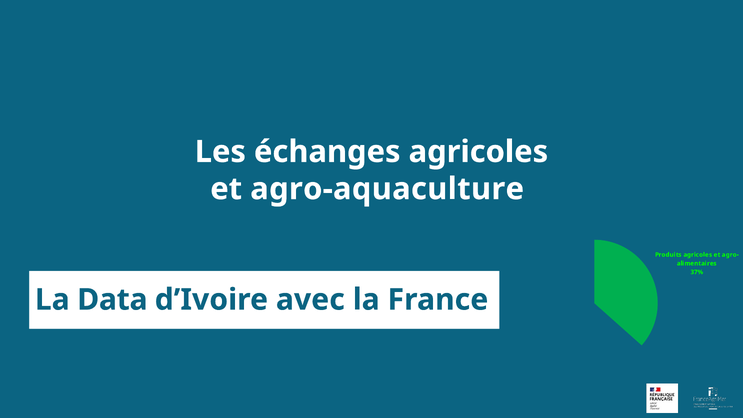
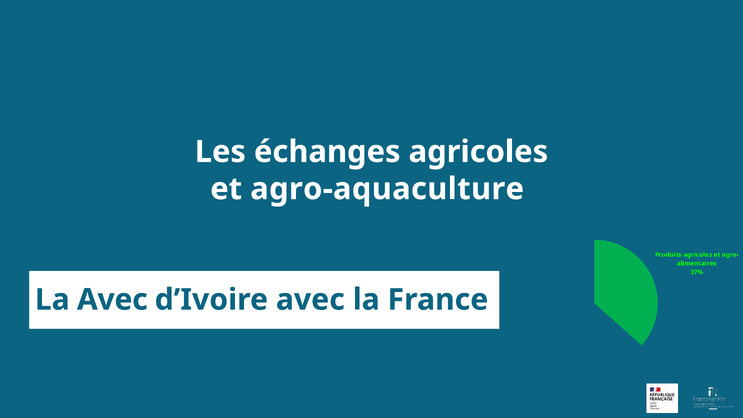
La Data: Data -> Avec (112, 300)
